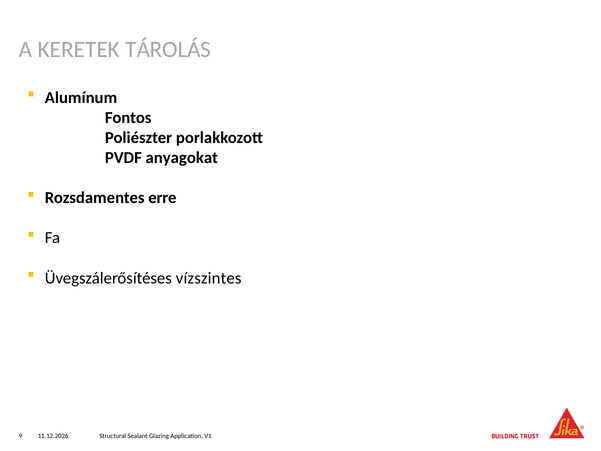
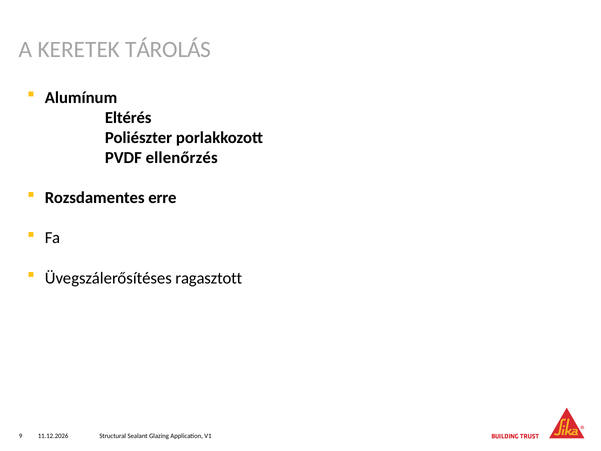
Fontos: Fontos -> Eltérés (128, 118)
anyagokat: anyagokat -> ellenőrzés (182, 158)
vízszintes: vízszintes -> ragasztott (209, 278)
